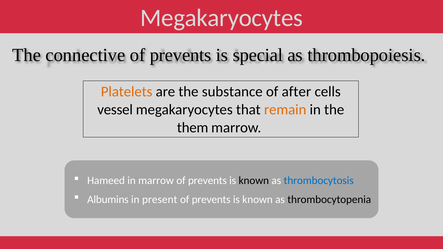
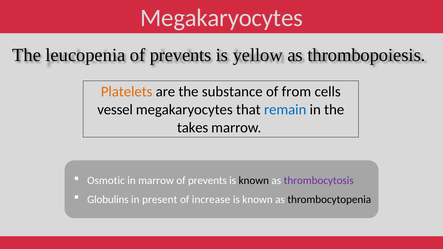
connective: connective -> leucopenia (85, 55)
special: special -> yellow (258, 55)
after: after -> from (296, 92)
remain colour: orange -> blue (285, 110)
them: them -> takes (193, 128)
Hameed: Hameed -> Osmotic (106, 181)
thrombocytosis colour: blue -> purple (319, 181)
Albumins: Albumins -> Globulins (108, 200)
prevents: prevents -> increase (211, 200)
